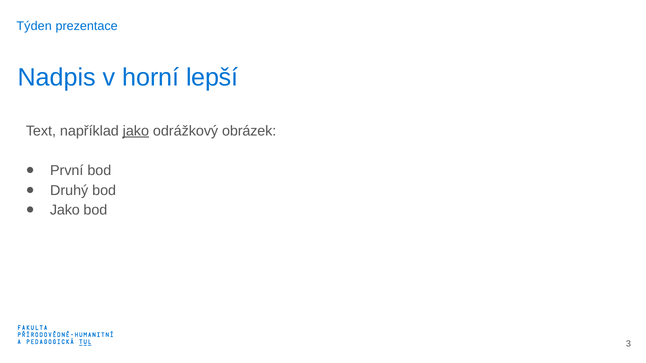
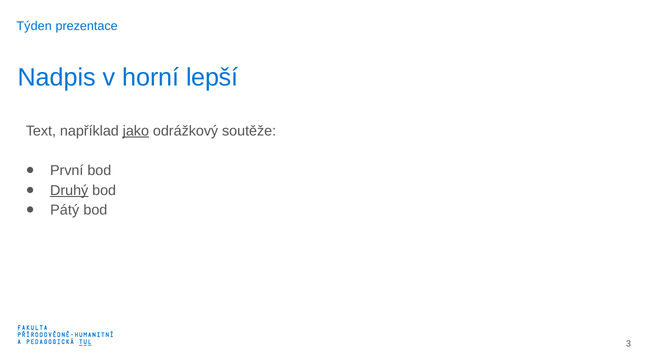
obrázek: obrázek -> soutěže (249, 131)
Druhý underline: none -> present (69, 190)
Jako: Jako -> Pátý (65, 210)
